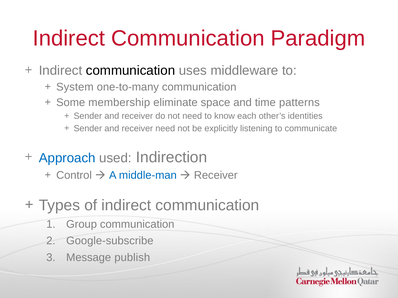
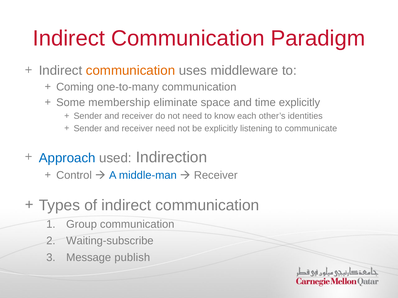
communication colour: black -> orange (131, 71)
System: System -> Coming (75, 87)
time patterns: patterns -> explicitly (299, 103)
Google-subscribe: Google-subscribe -> Waiting-subscribe (110, 241)
